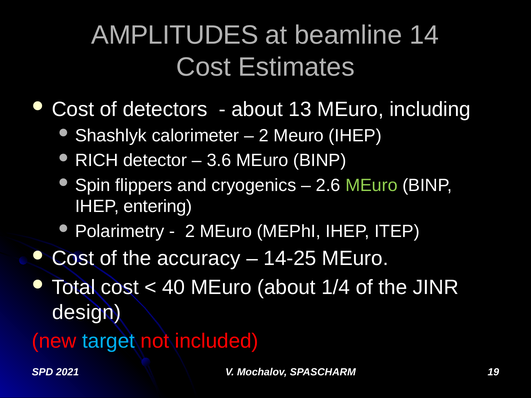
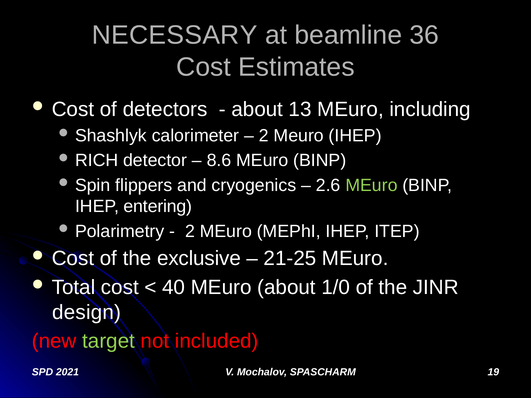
AMPLITUDES: AMPLITUDES -> NECESSARY (175, 35)
14: 14 -> 36 (424, 35)
3.6: 3.6 -> 8.6 (219, 161)
accuracy: accuracy -> exclusive (199, 259)
14-25: 14-25 -> 21-25 (290, 259)
1/4: 1/4 -> 1/0 (336, 288)
target colour: light blue -> light green (109, 341)
